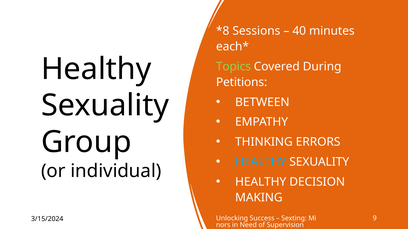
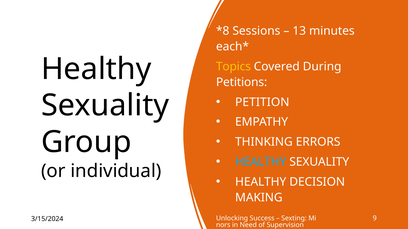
40: 40 -> 13 (299, 31)
Topics colour: light green -> yellow (233, 67)
BETWEEN: BETWEEN -> PETITION (262, 102)
